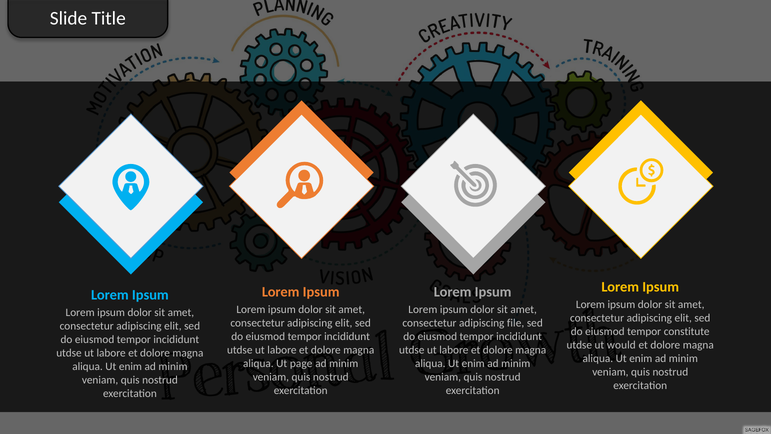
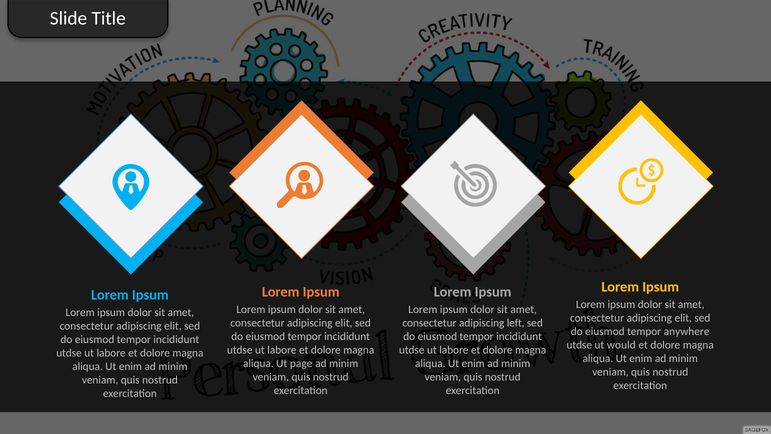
file: file -> left (516, 323)
constitute: constitute -> anywhere (687, 331)
